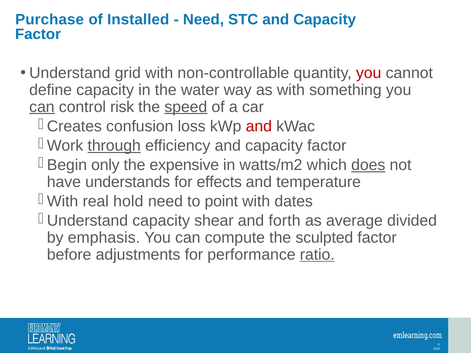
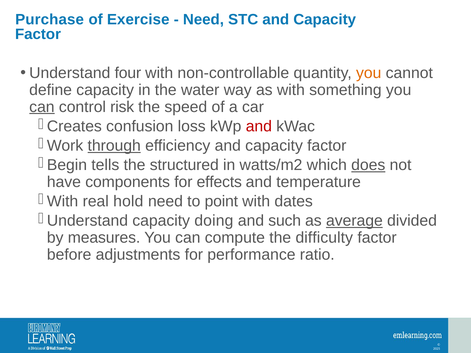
Installed: Installed -> Exercise (138, 20)
grid: grid -> four (128, 73)
you colour: red -> orange (369, 73)
speed underline: present -> none (186, 107)
only: only -> tells (105, 165)
expensive: expensive -> structured (184, 165)
understands: understands -> components (128, 182)
shear: shear -> doing (214, 221)
forth: forth -> such (285, 221)
average underline: none -> present (354, 221)
emphasis: emphasis -> measures (104, 238)
sculpted: sculpted -> difficulty (324, 238)
ratio underline: present -> none (317, 255)
